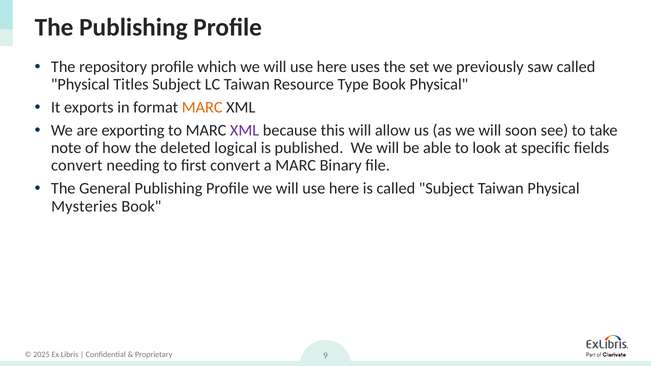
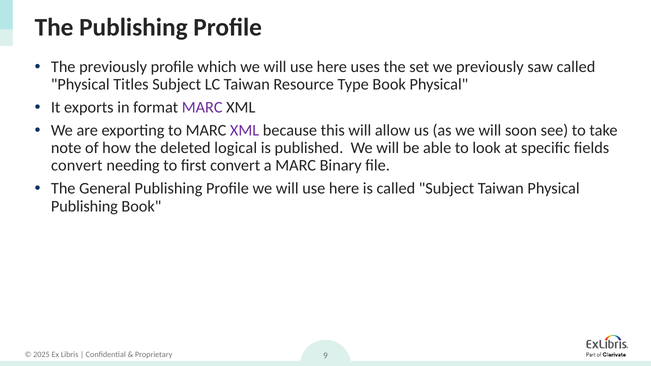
The repository: repository -> previously (113, 67)
MARC colour: orange -> purple (202, 107)
Mysteries: Mysteries -> Publishing (84, 206)
